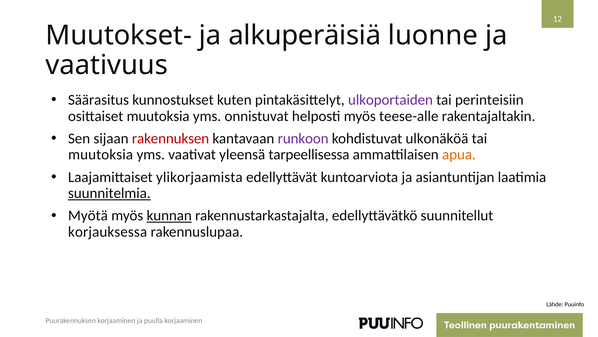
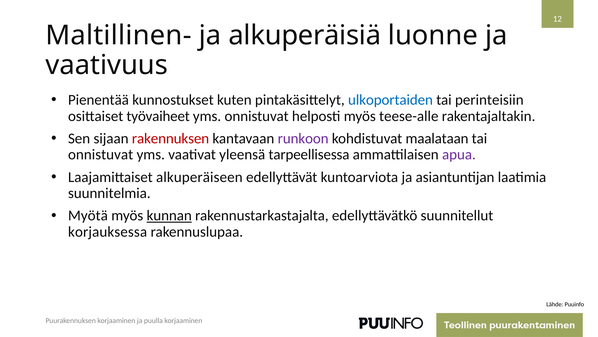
Muutokset-: Muutokset- -> Maltillinen- (119, 35)
Säärasitus: Säärasitus -> Pienentää (98, 100)
ulkoportaiden colour: purple -> blue (390, 100)
osittaiset muutoksia: muutoksia -> työvaiheet (158, 116)
ulkonäköä: ulkonäköä -> maalataan (437, 138)
muutoksia: muutoksia -> onnistuvat (101, 154)
apua colour: orange -> purple (459, 154)
ylikorjaamista: ylikorjaamista -> alkuperäiseen (199, 177)
suunnitelmia underline: present -> none (109, 193)
